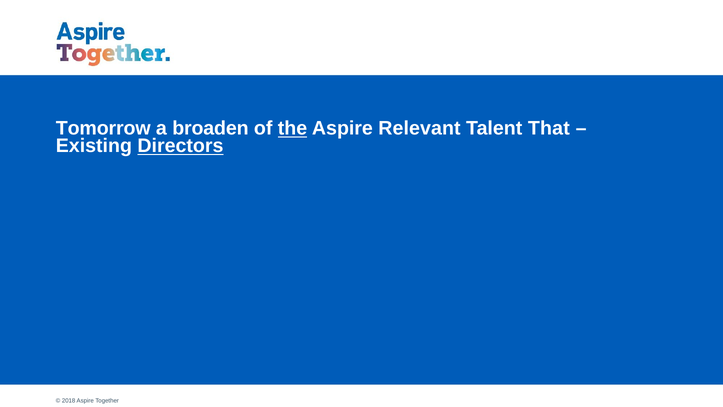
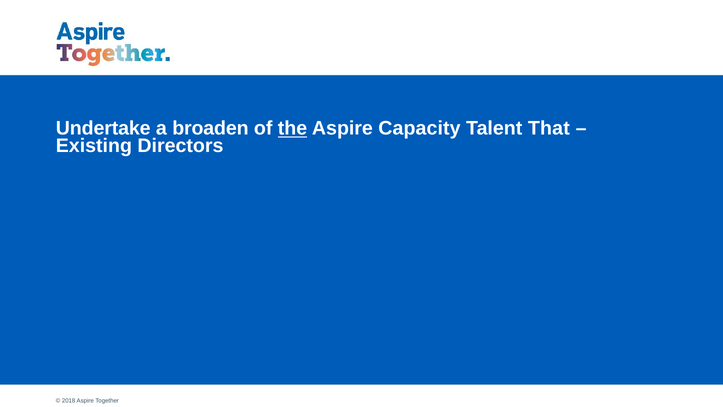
Tomorrow: Tomorrow -> Undertake (103, 128)
Relevant: Relevant -> Capacity (419, 128)
Directors underline: present -> none (180, 146)
